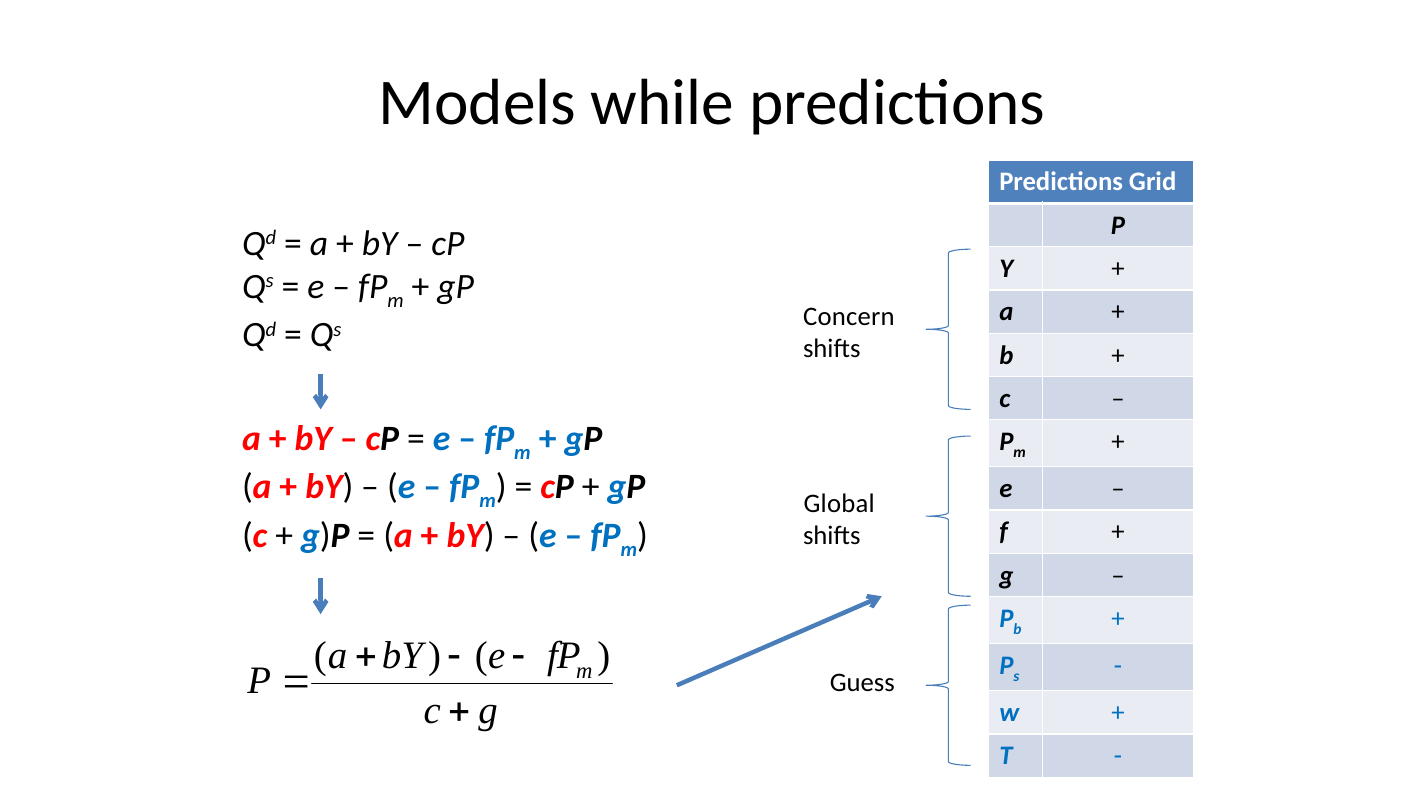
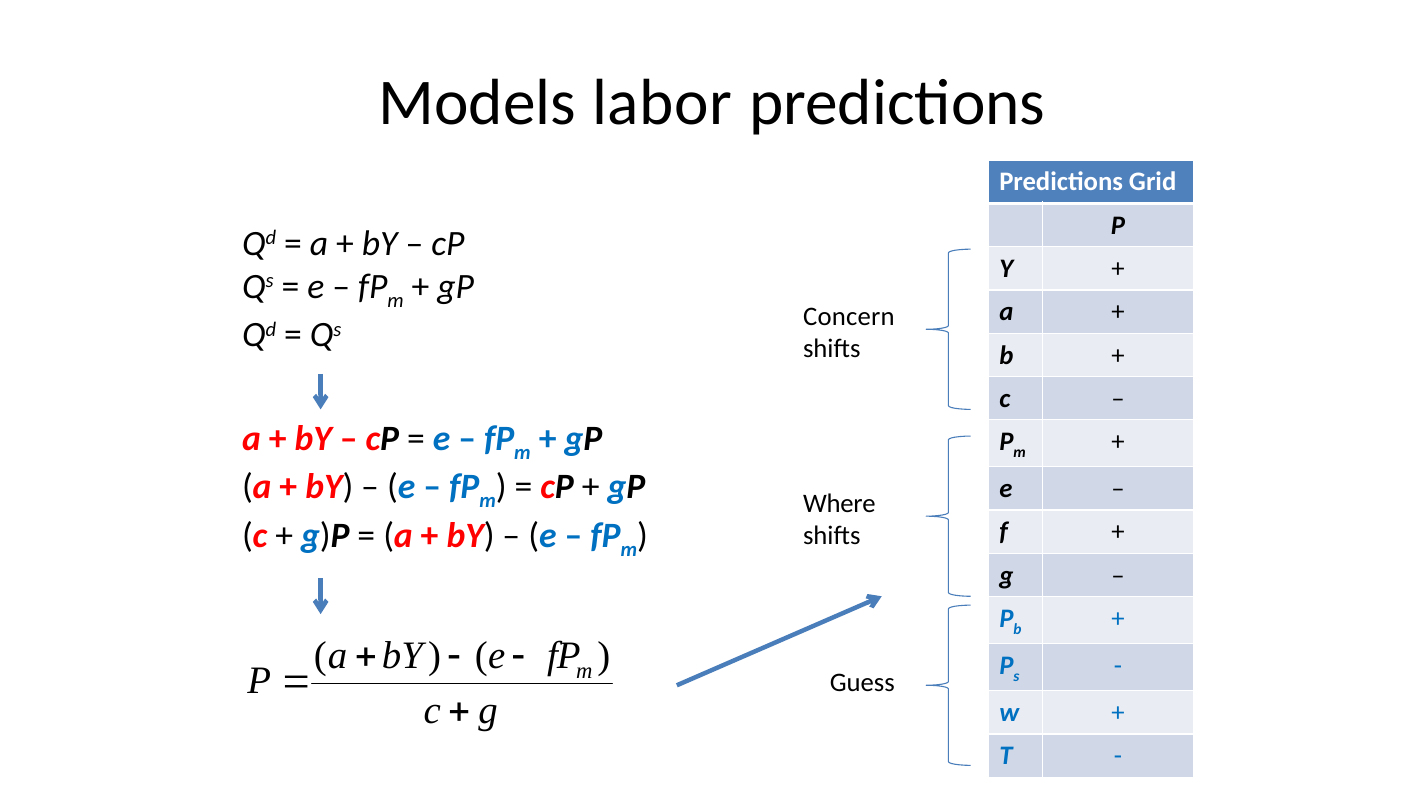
while: while -> labor (662, 103)
Global: Global -> Where (839, 504)
